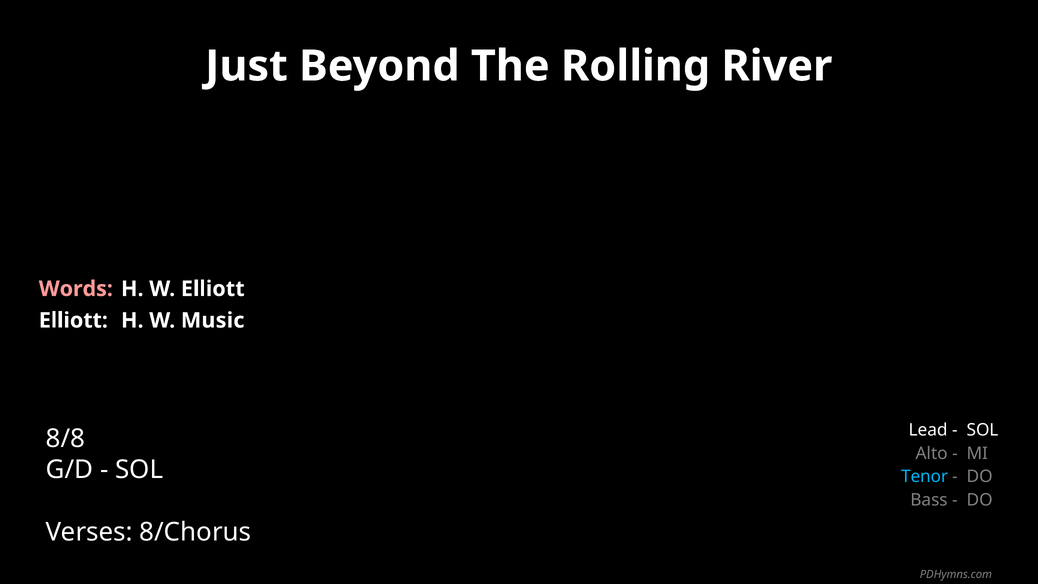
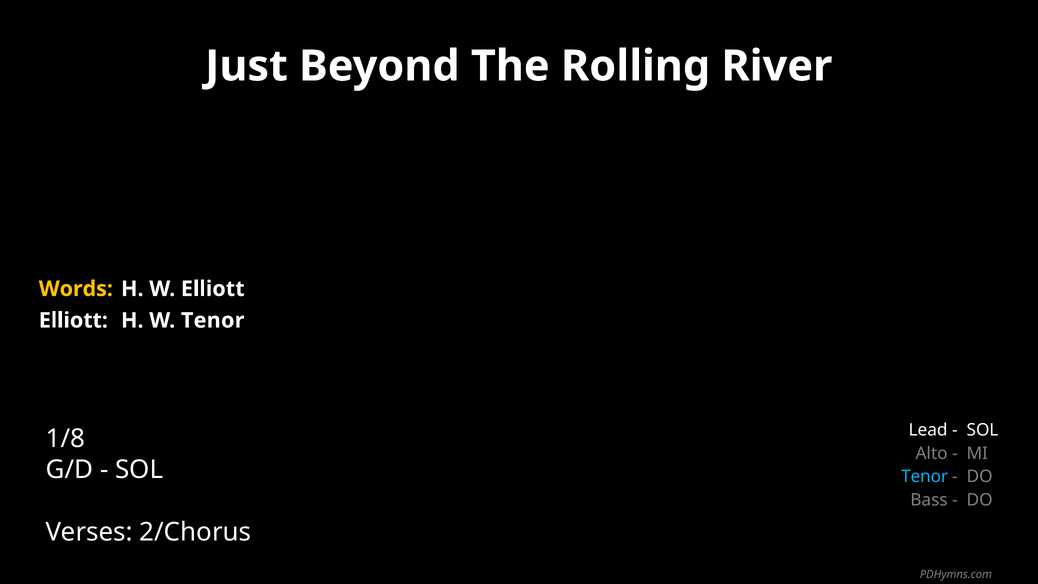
Words colour: pink -> yellow (76, 289)
W Music: Music -> Tenor (213, 320)
8/8: 8/8 -> 1/8 (66, 439)
8/Chorus: 8/Chorus -> 2/Chorus (195, 532)
